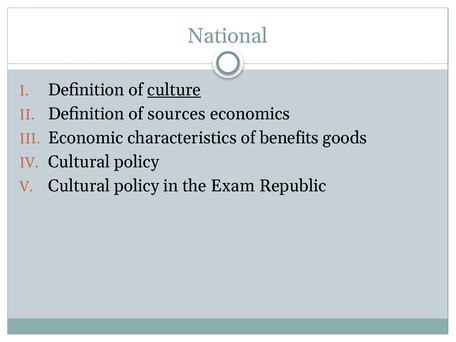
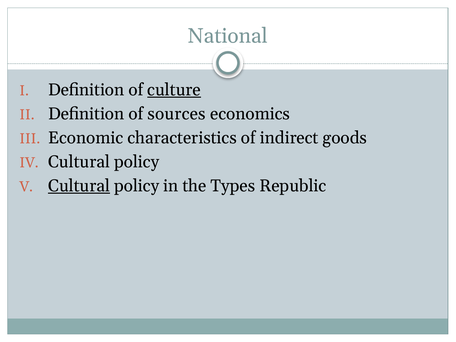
benefits: benefits -> indirect (289, 138)
Cultural underline: none -> present (79, 186)
Exam: Exam -> Types (233, 186)
